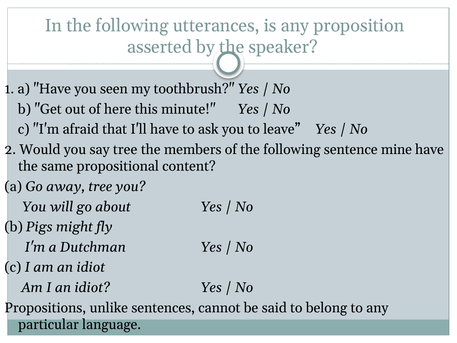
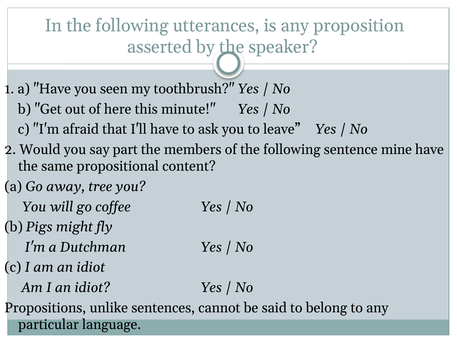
say tree: tree -> part (125, 149)
about: about -> coffee (113, 207)
